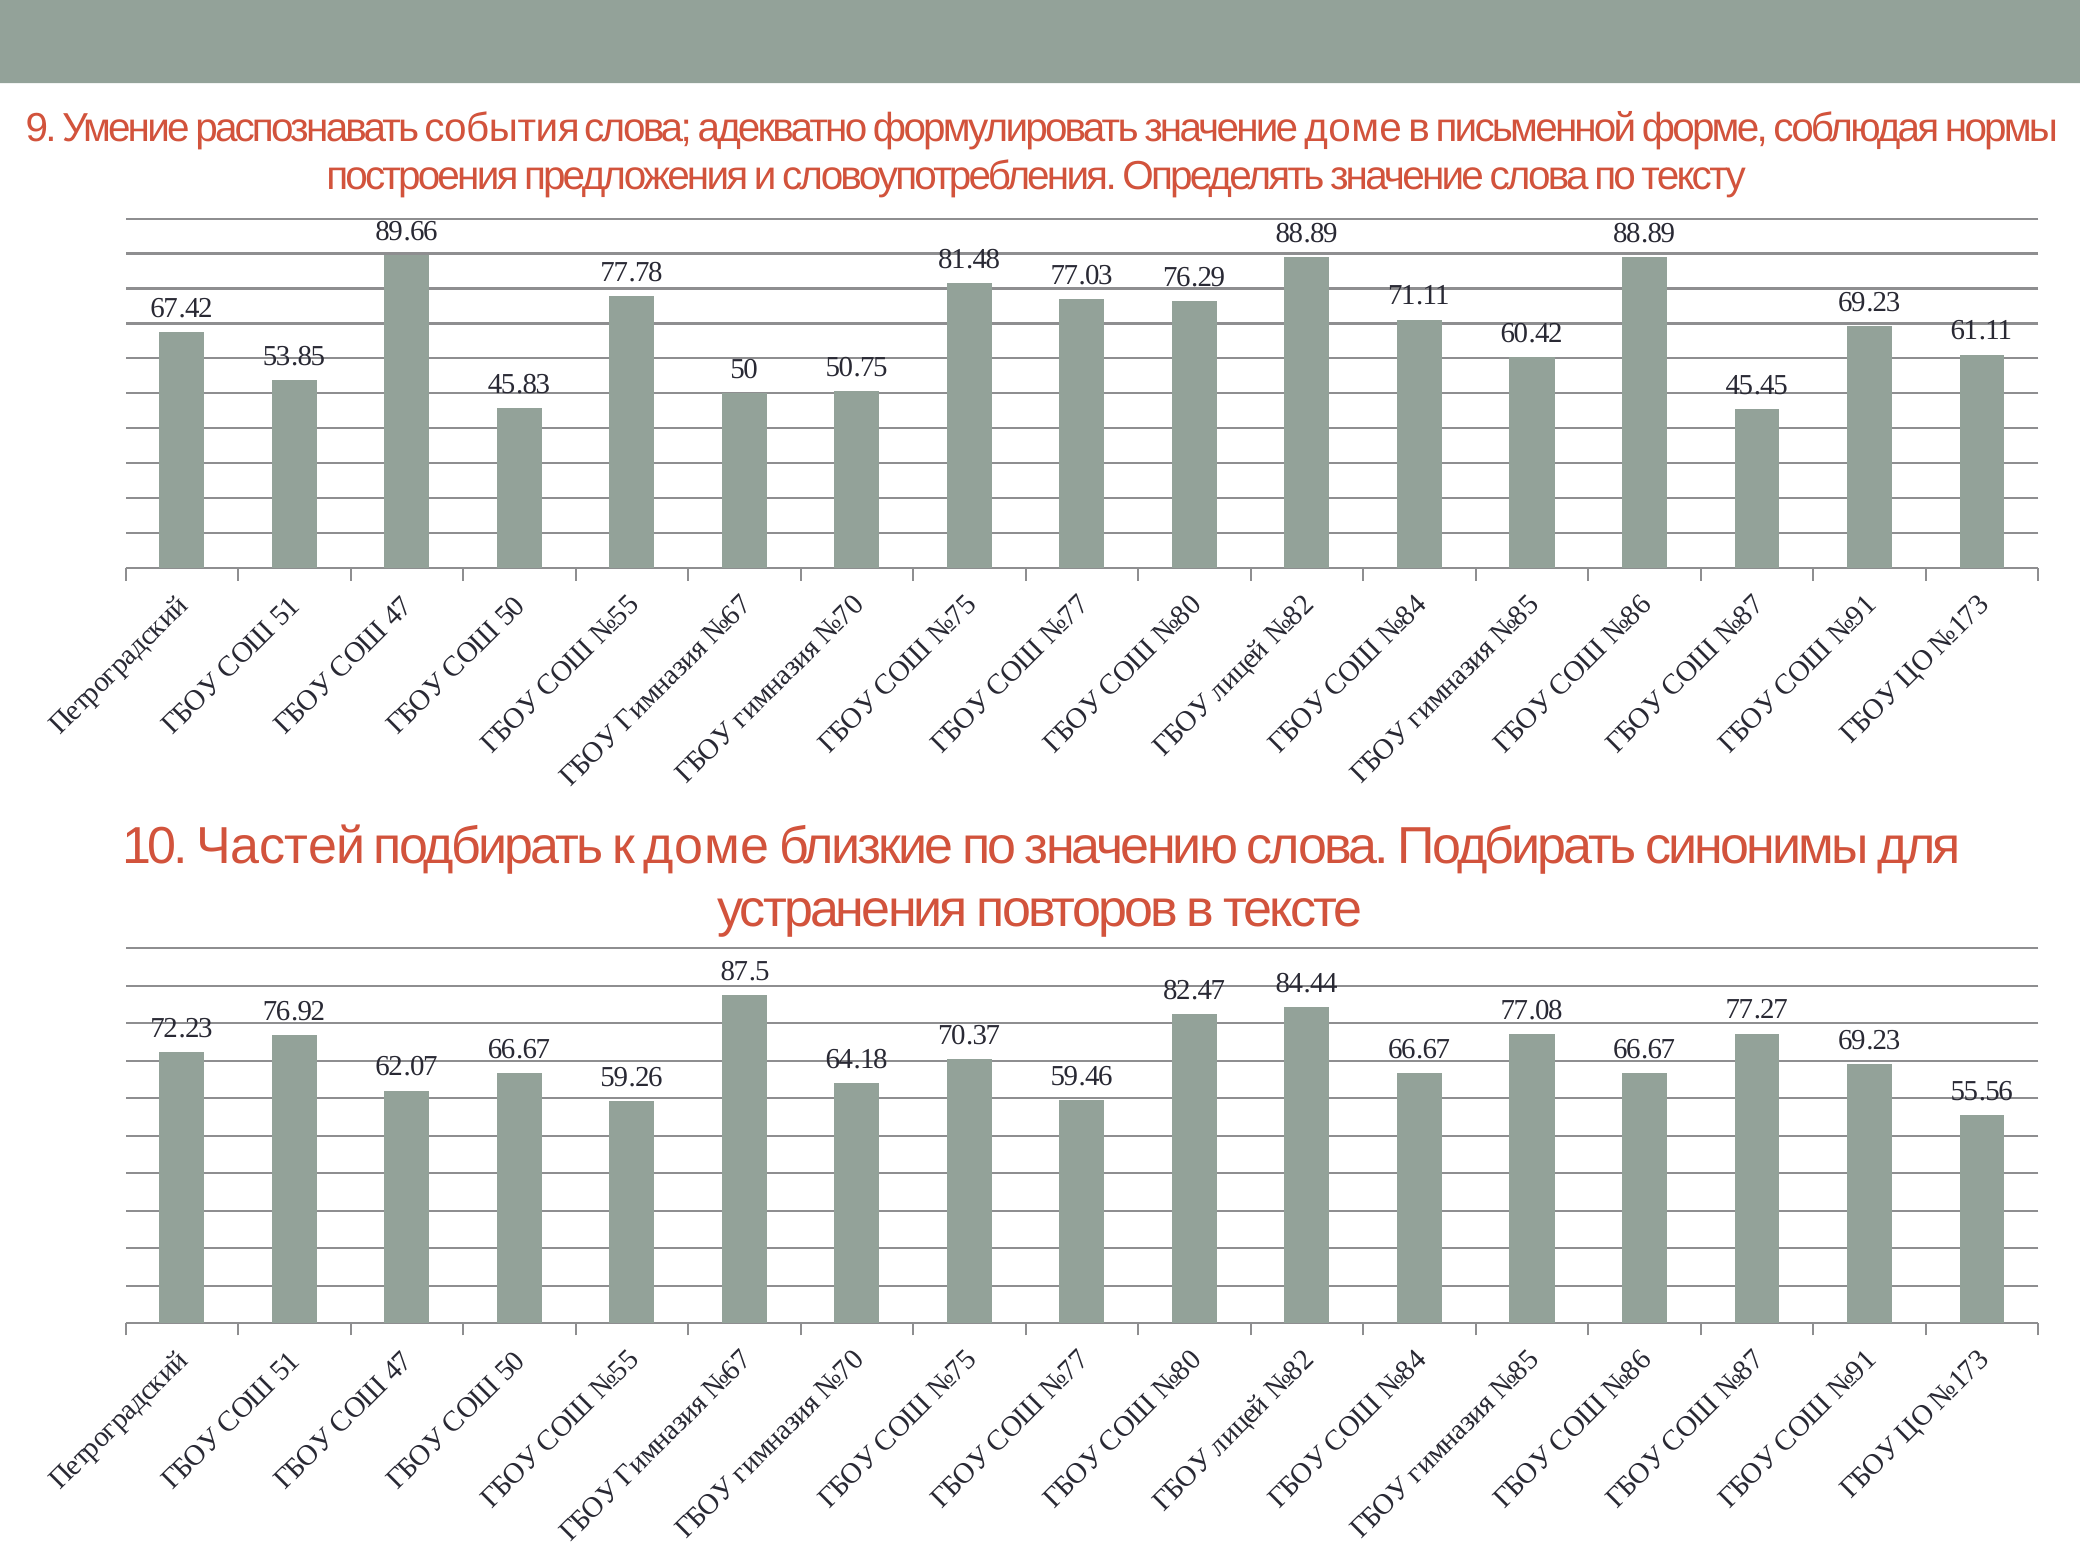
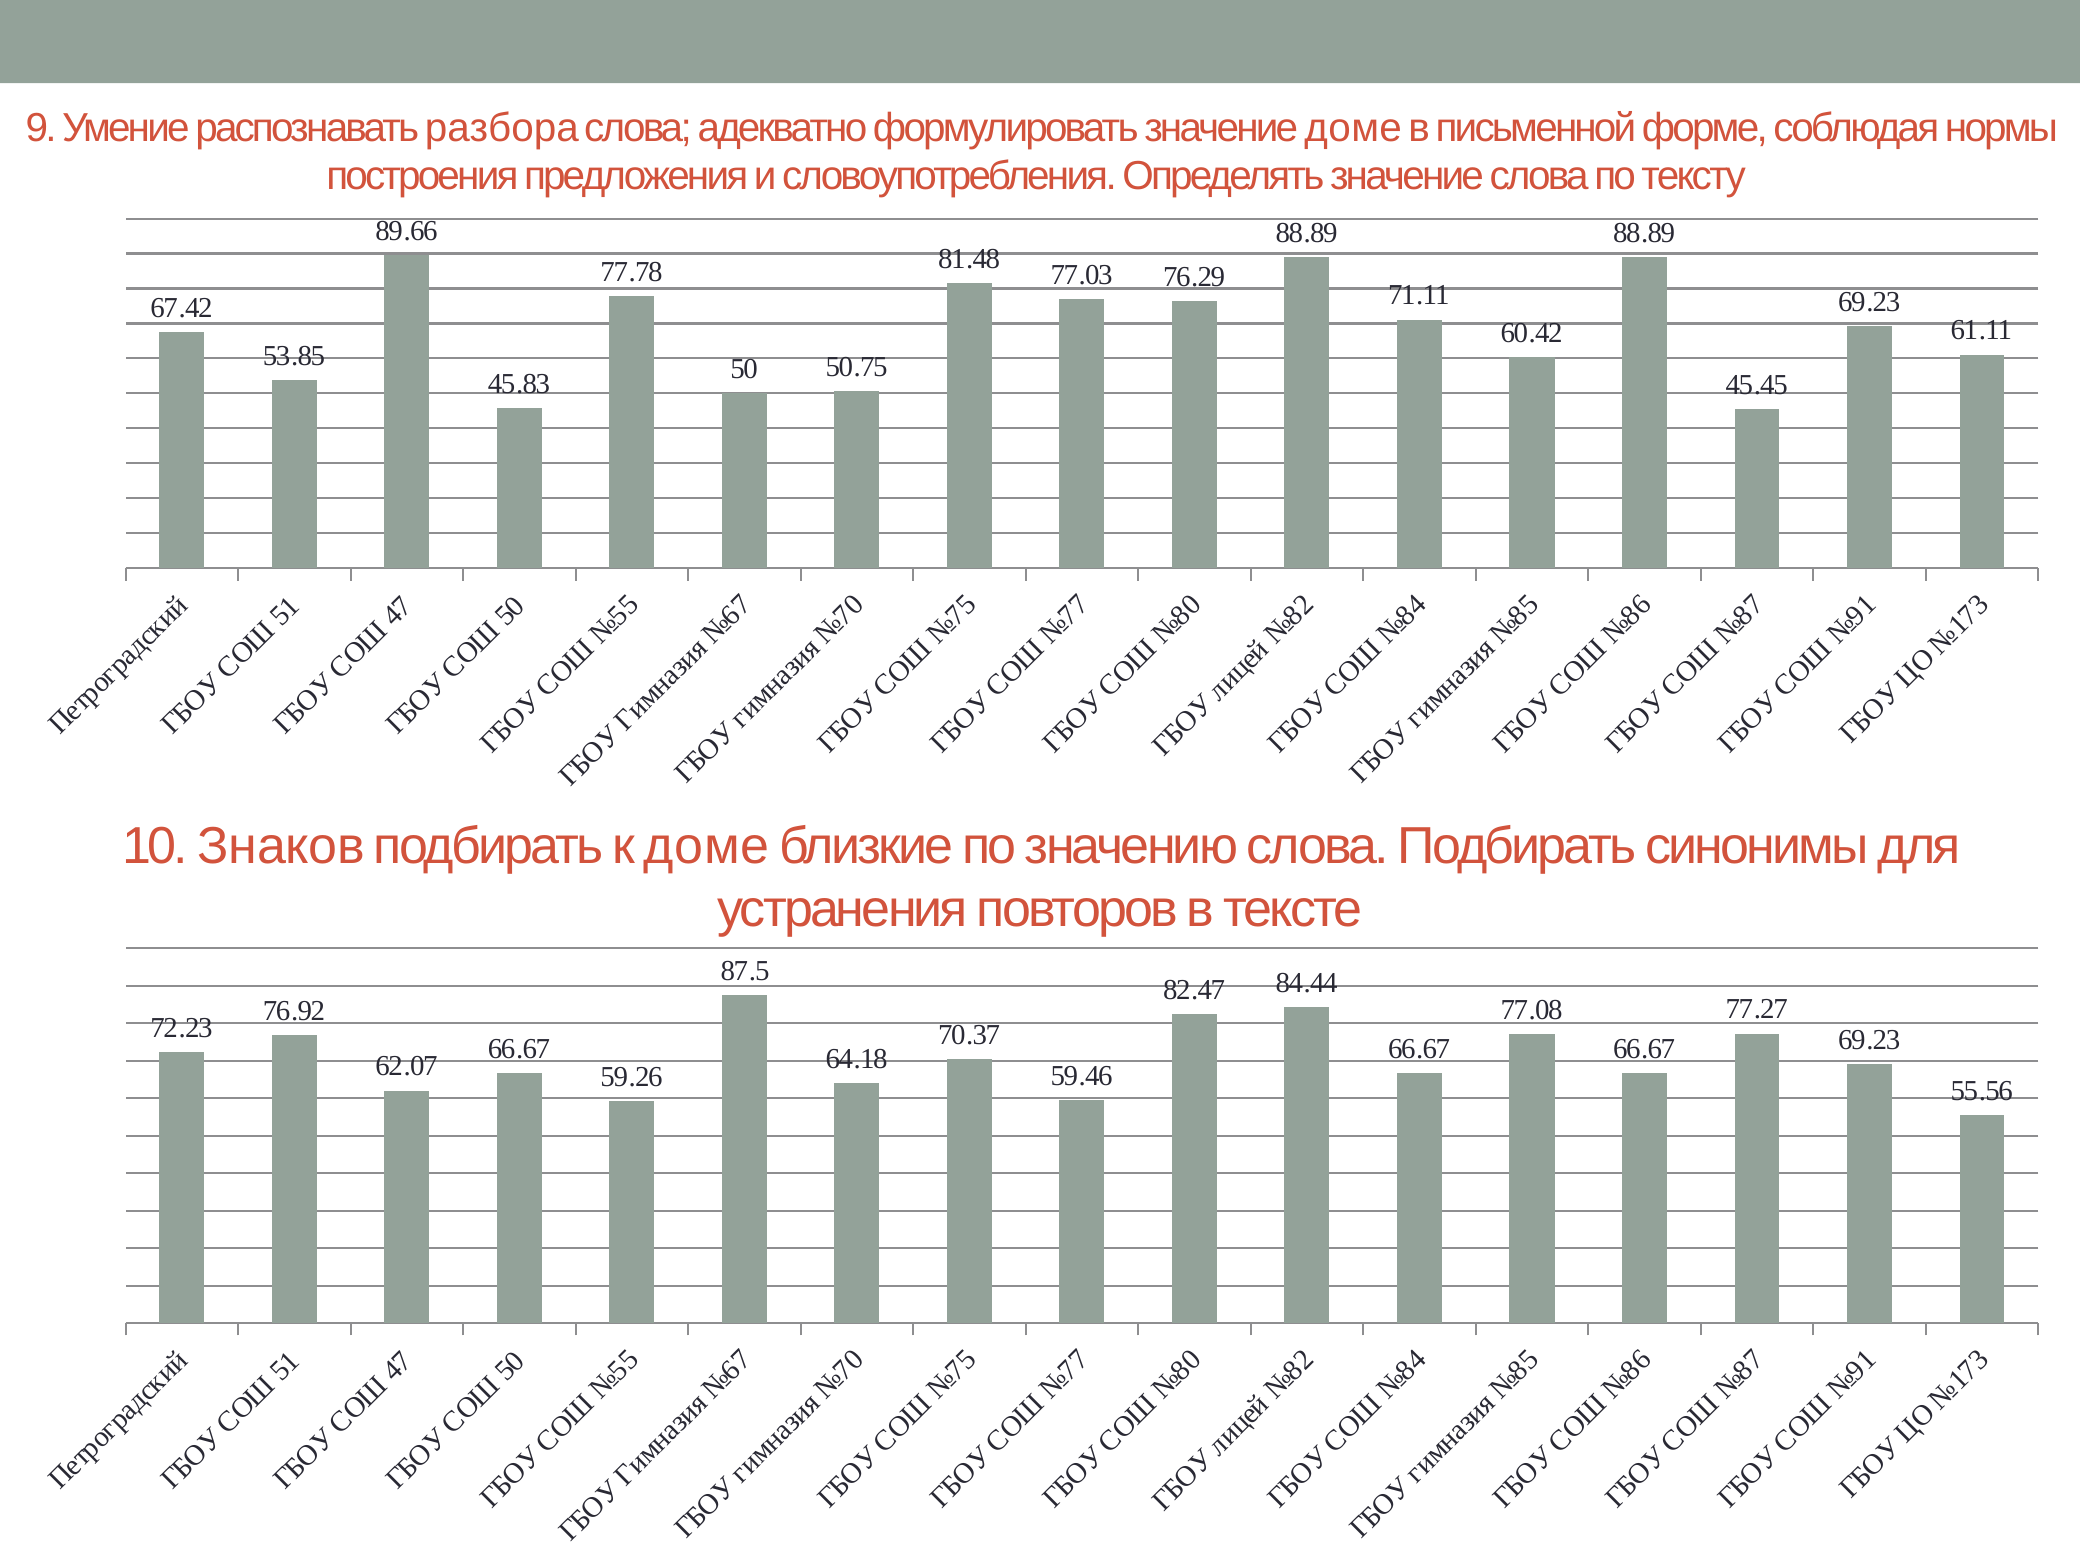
события: события -> разбора (502, 128)
Частей: Частей -> Знаков (281, 847)
